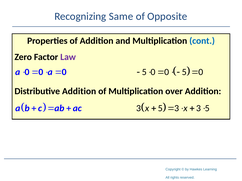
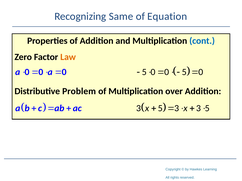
Opposite: Opposite -> Equation (167, 16)
Law colour: purple -> orange (68, 57)
Distributive Addition: Addition -> Problem (79, 91)
